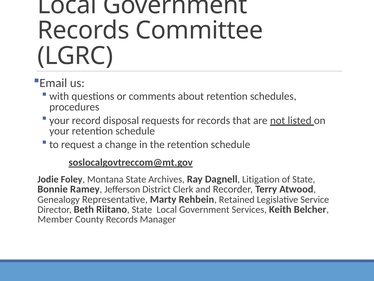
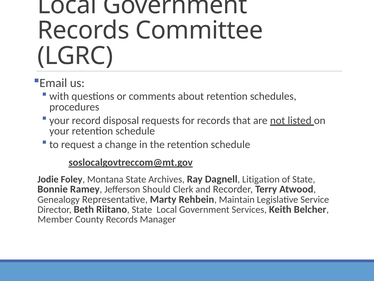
District: District -> Should (156, 189)
Retained: Retained -> Maintain (237, 199)
